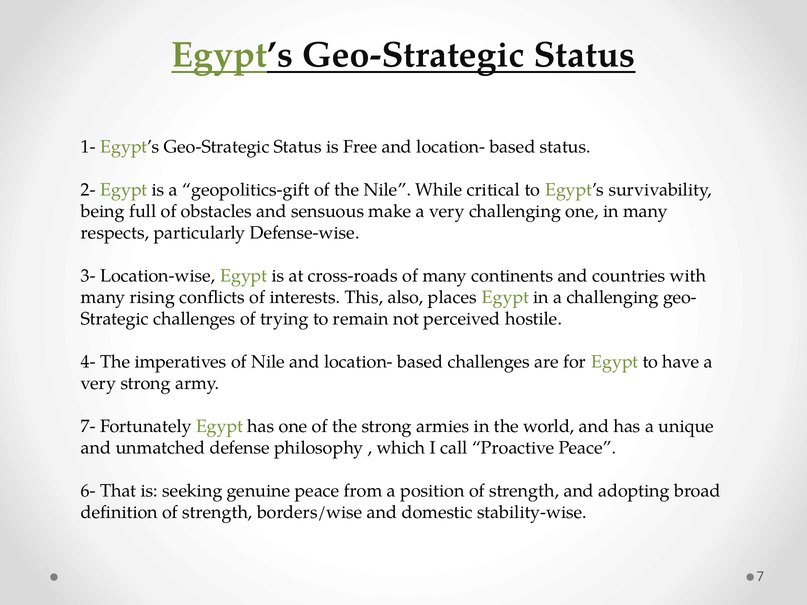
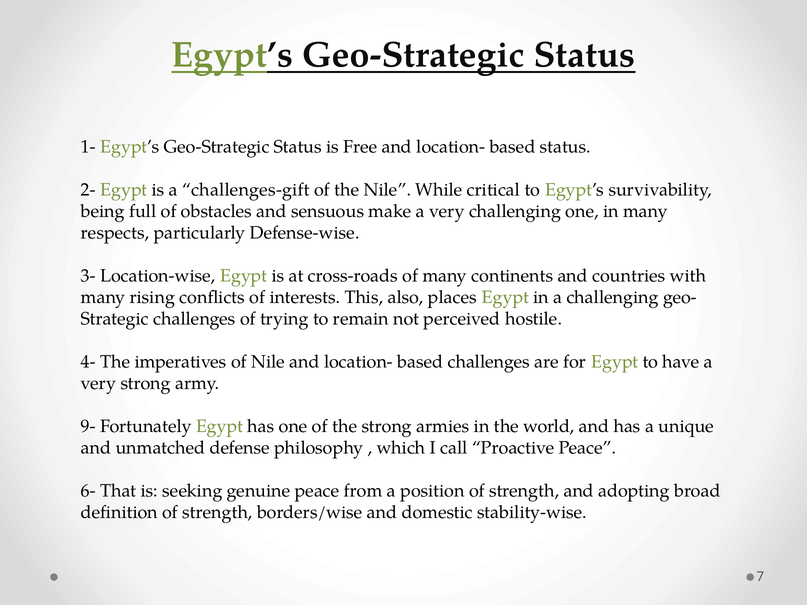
geopolitics‐gift: geopolitics‐gift -> challenges‐gift (246, 190)
7‐: 7‐ -> 9‐ (88, 427)
